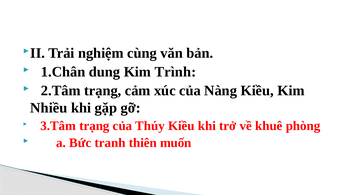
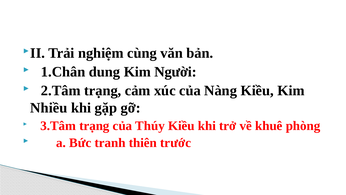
Trình: Trình -> Người (175, 72)
muốn: muốn -> trước (176, 142)
